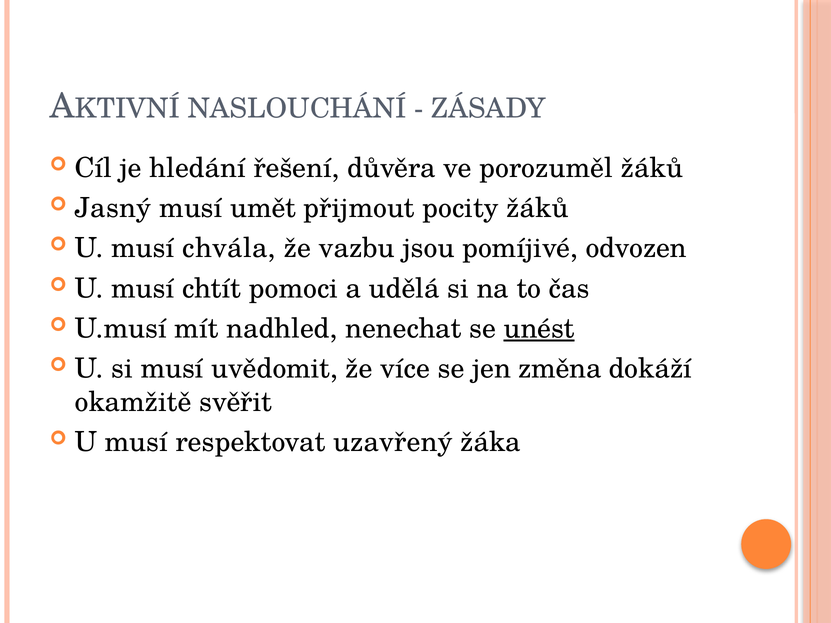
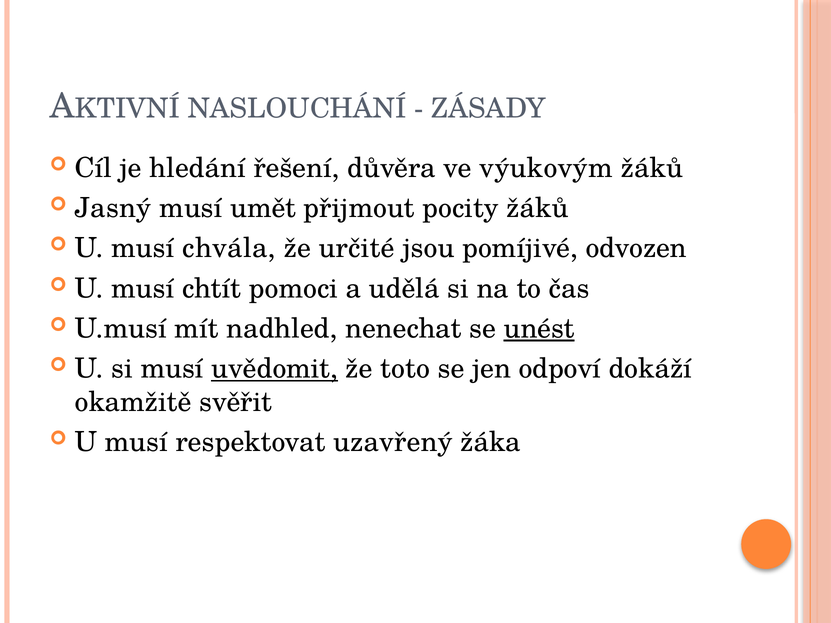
porozuměl: porozuměl -> výukovým (546, 168)
vazbu: vazbu -> určité (357, 248)
uvědomit underline: none -> present (275, 369)
více: více -> toto (405, 369)
změna: změna -> odpoví (560, 369)
